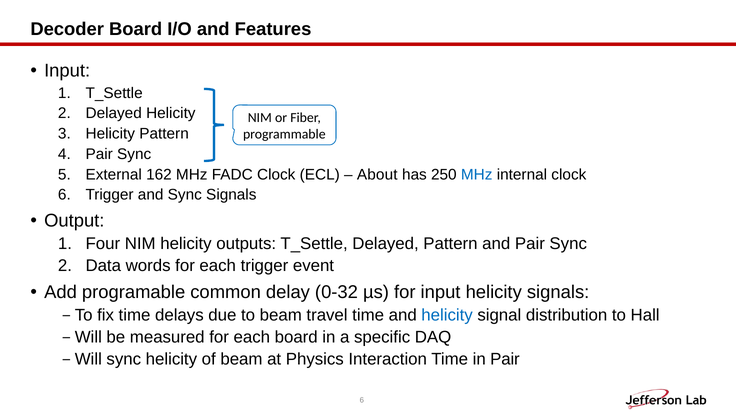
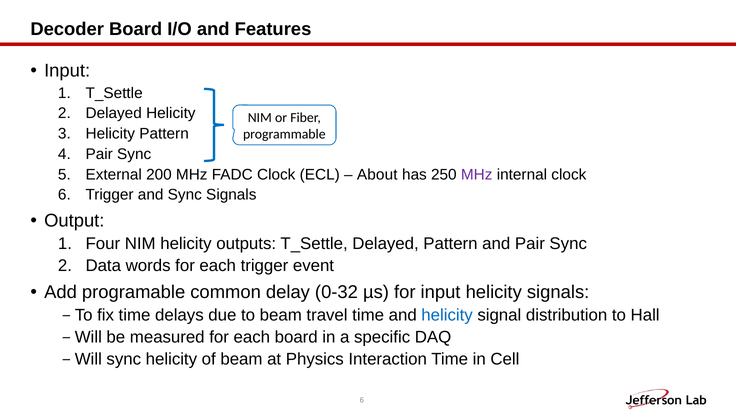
162: 162 -> 200 (159, 174)
MHz colour: blue -> purple (477, 174)
in Pair: Pair -> Cell (505, 359)
